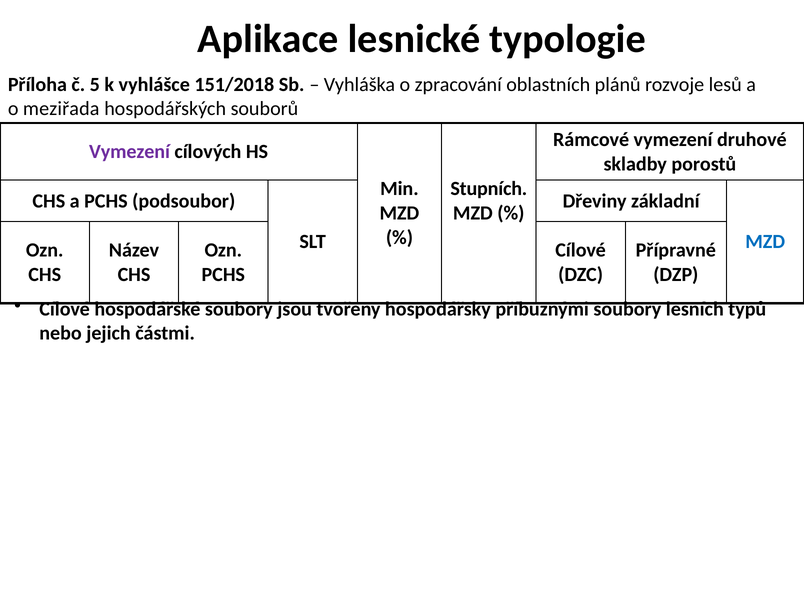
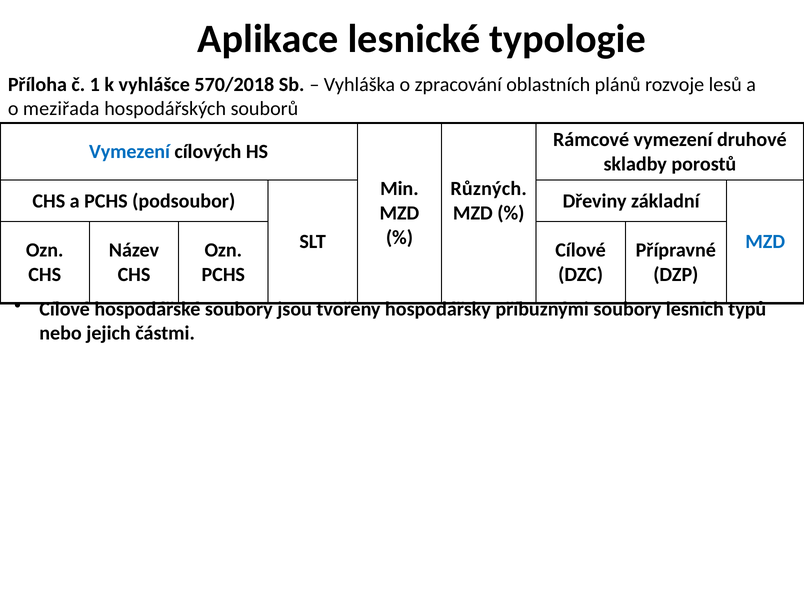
5: 5 -> 1 (95, 85)
151/2018: 151/2018 -> 570/2018 (234, 85)
Vymezení colour: purple -> blue (129, 152)
Stupních: Stupních -> Různých (489, 189)
